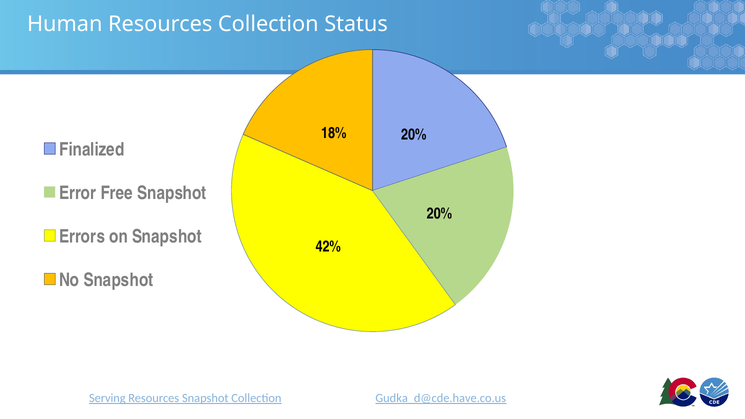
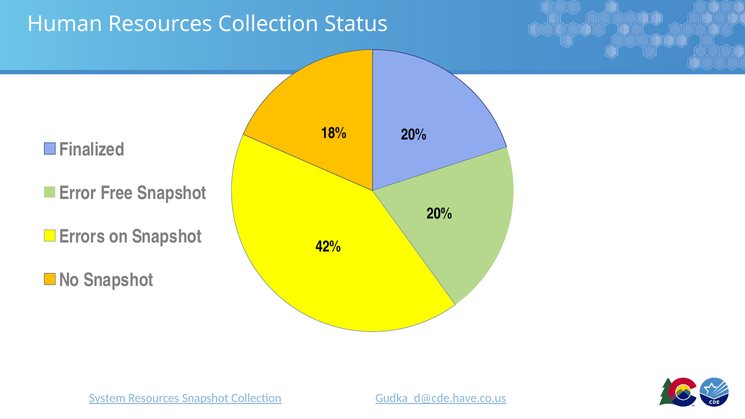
Serving: Serving -> System (107, 398)
